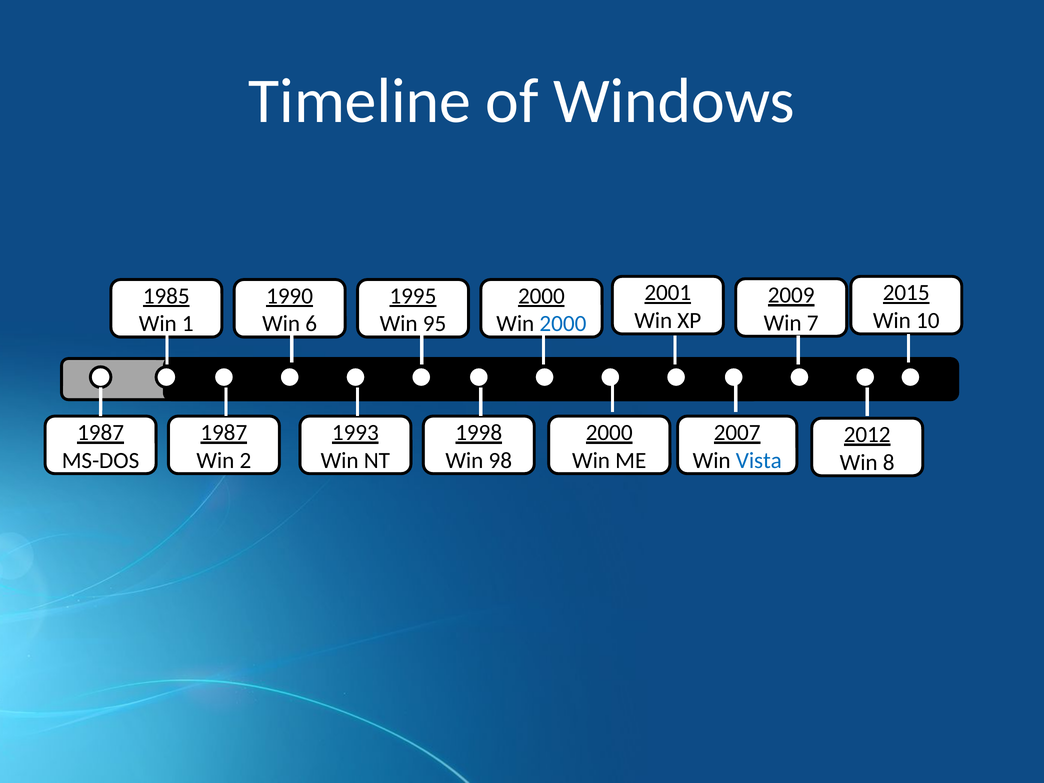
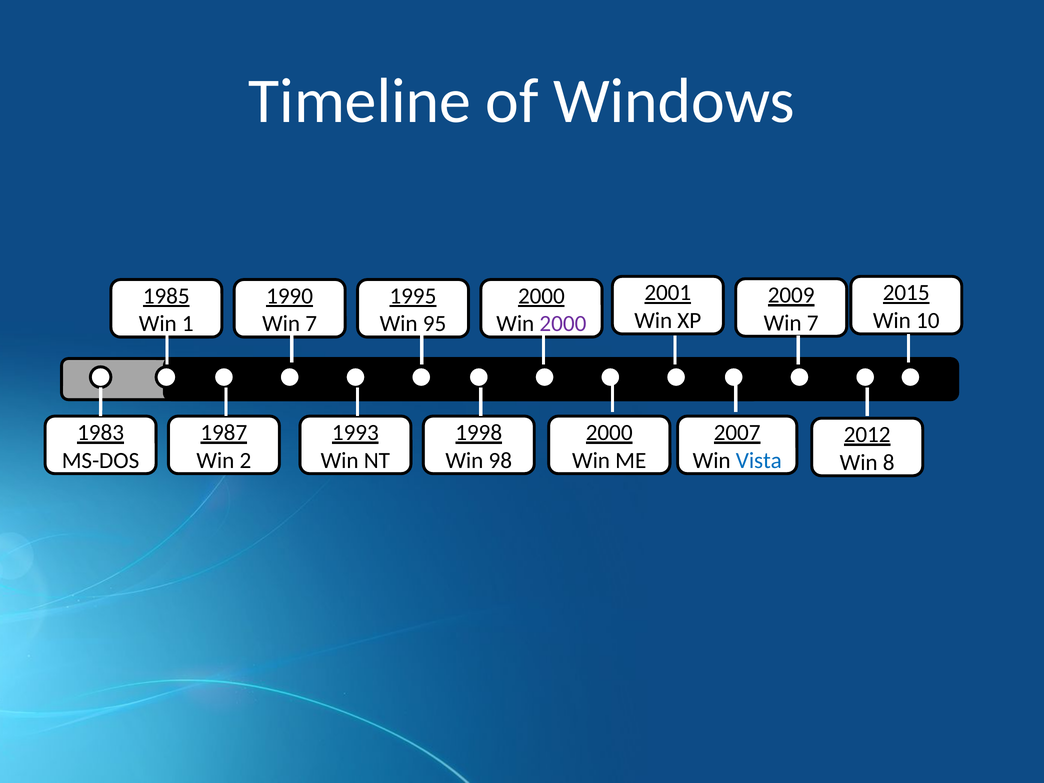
6: 6 -> 7 (311, 324)
2000 colour: blue -> purple (563, 324)
1987: 1987 -> 1983 (101, 433)
